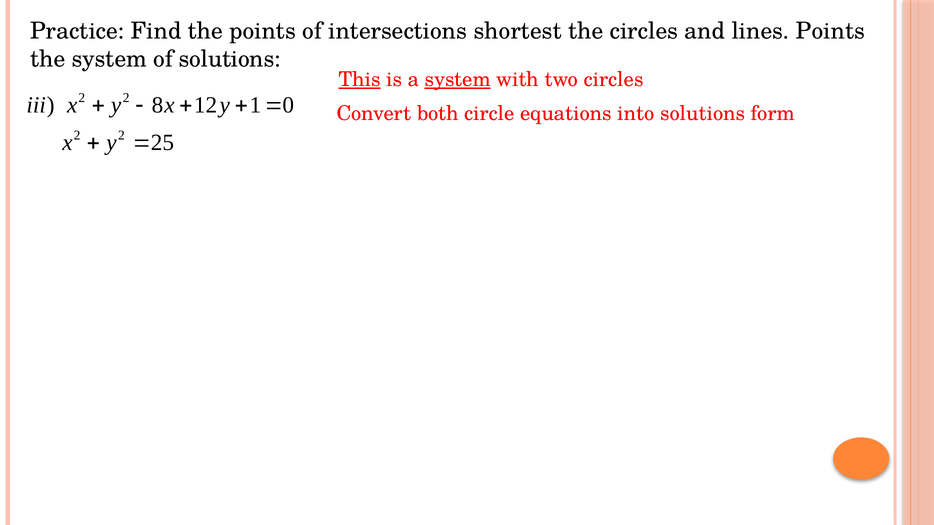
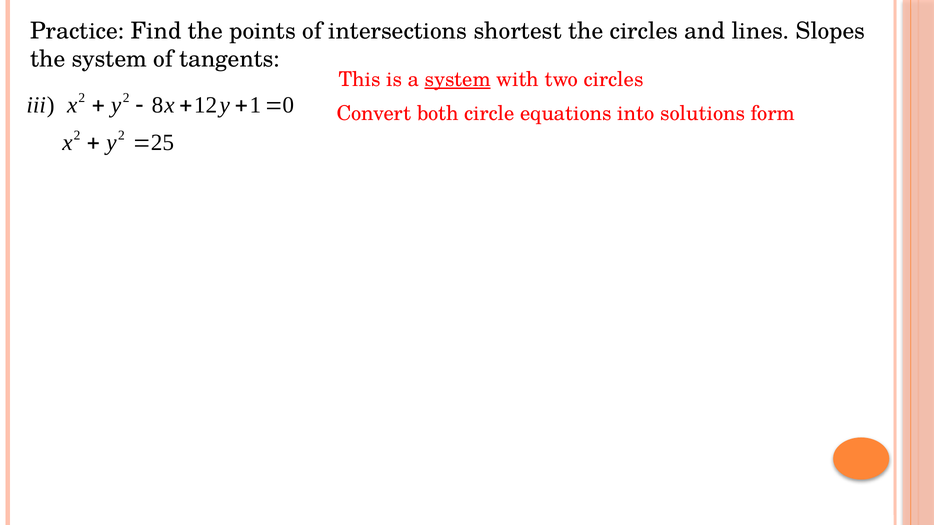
lines Points: Points -> Slopes (831, 31)
of solutions: solutions -> tangents (230, 59)
This underline: present -> none (360, 80)
